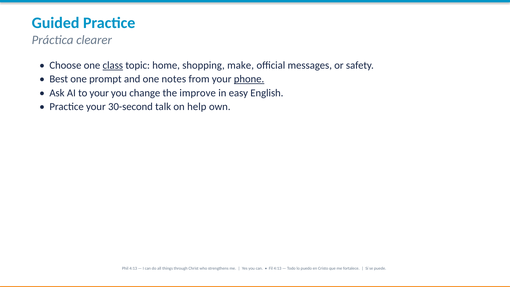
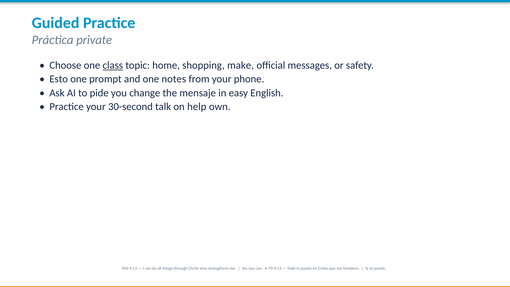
clearer: clearer -> private (94, 40)
Best: Best -> Esto (59, 79)
phone underline: present -> none (249, 79)
to your: your -> pide (99, 93)
improve: improve -> mensaje (198, 93)
